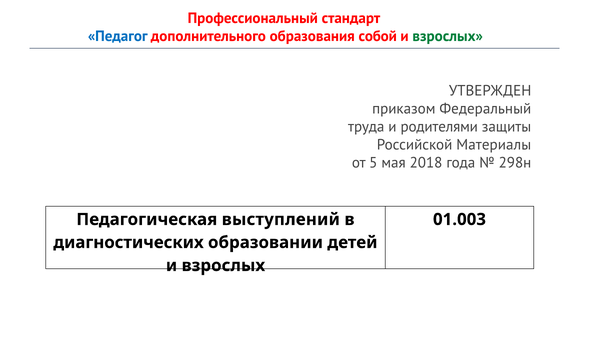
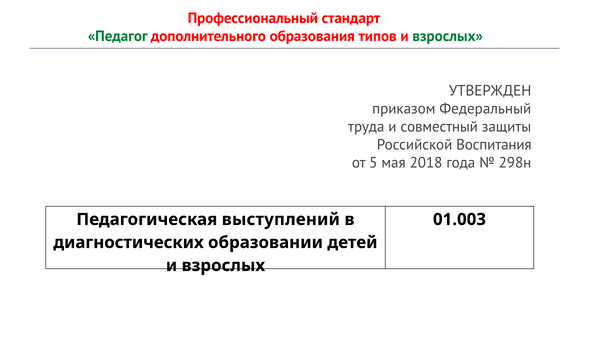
Педагог colour: blue -> green (118, 37)
собой: собой -> типов (378, 37)
родителями: родителями -> совместный (439, 127)
Материалы: Материалы -> Воспитания (494, 145)
